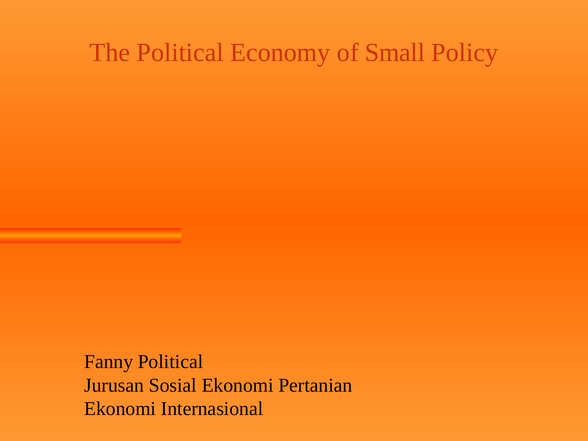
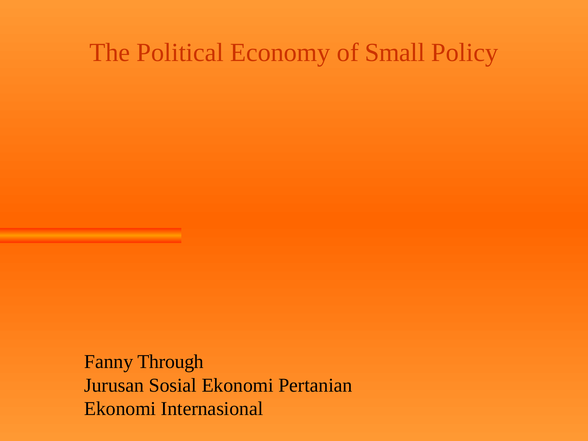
Fanny Political: Political -> Through (171, 362)
